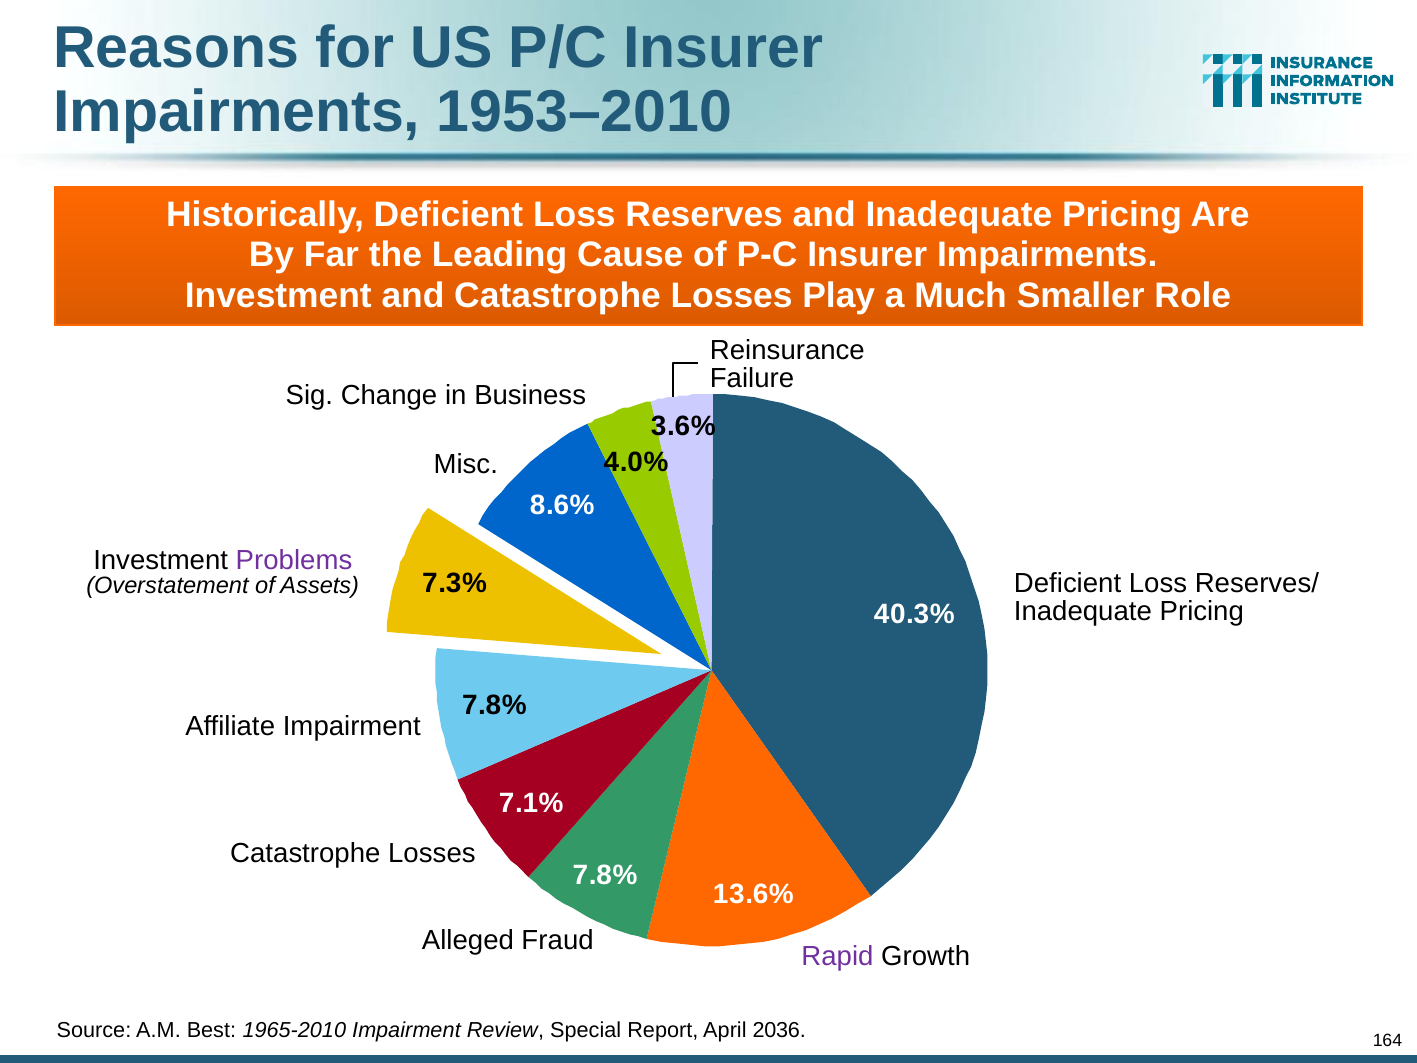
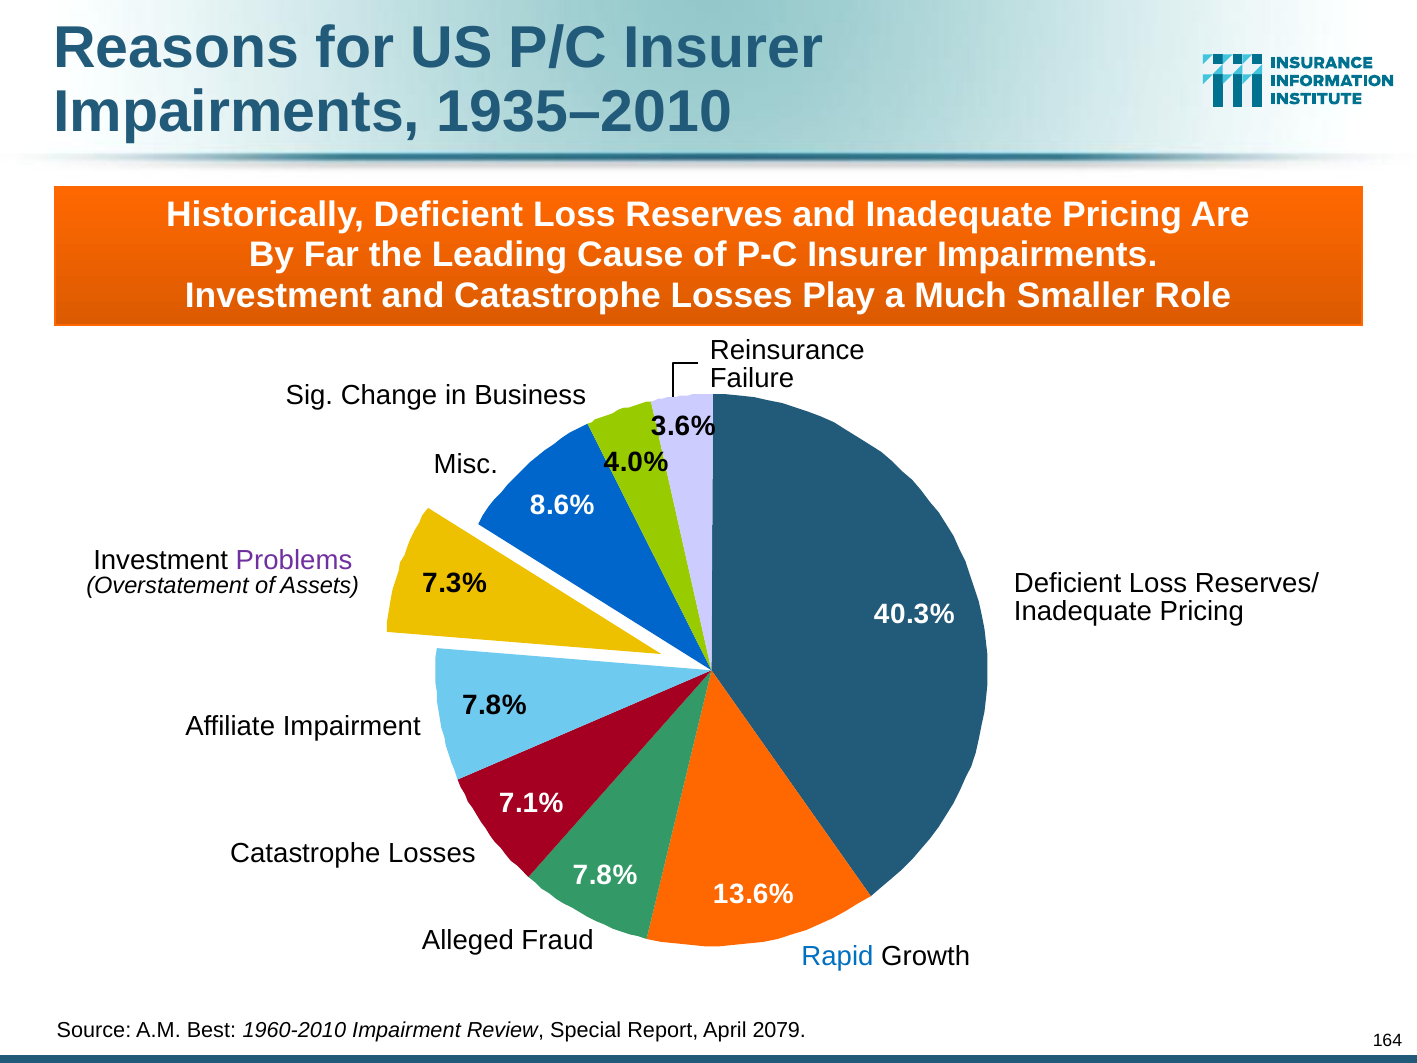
1953–2010: 1953–2010 -> 1935–2010 (584, 112)
Rapid colour: purple -> blue (837, 956)
1965-2010: 1965-2010 -> 1960-2010 (294, 1030)
2036: 2036 -> 2079 (779, 1030)
